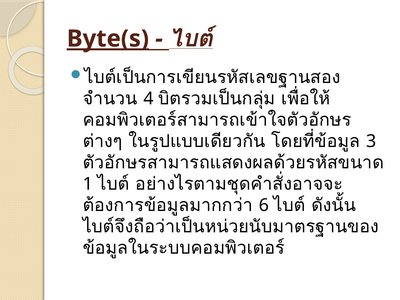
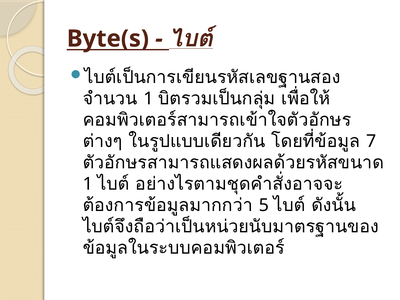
Byte(s underline: present -> none (108, 39)
4: 4 -> 1 (149, 99)
3: 3 -> 7 (371, 141)
6: 6 -> 5 (264, 205)
